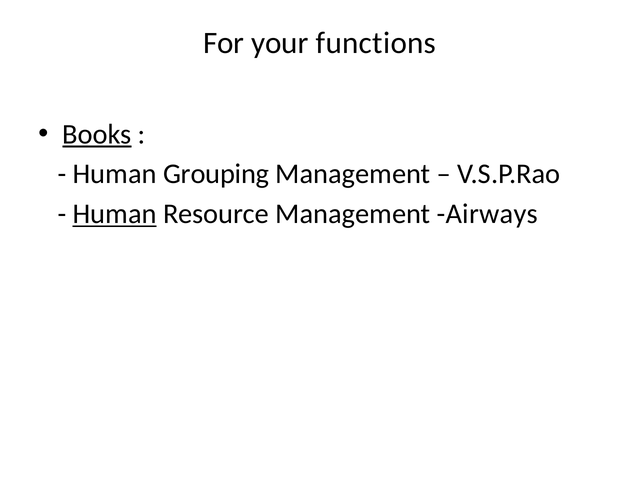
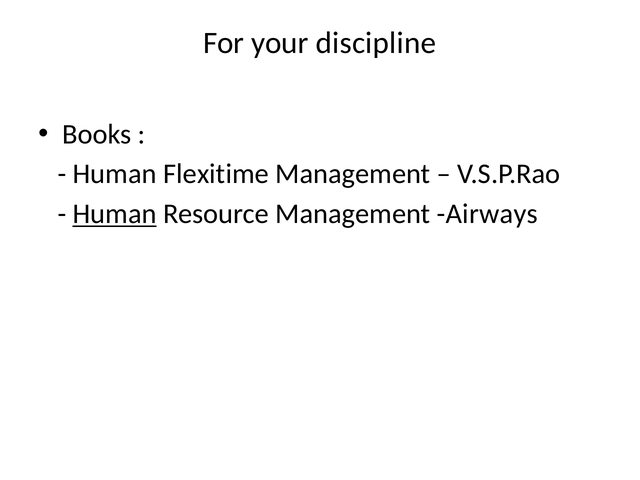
functions: functions -> discipline (376, 43)
Books underline: present -> none (97, 134)
Grouping: Grouping -> Flexitime (216, 174)
